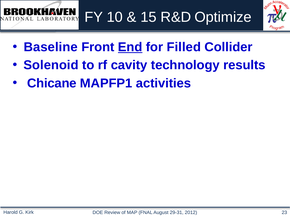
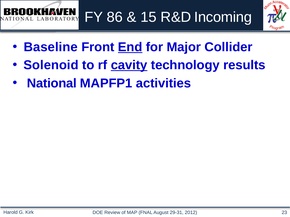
10: 10 -> 86 (115, 17)
Optimize: Optimize -> Incoming (223, 17)
Filled: Filled -> Major (184, 47)
cavity underline: none -> present (129, 65)
Chicane: Chicane -> National (52, 83)
